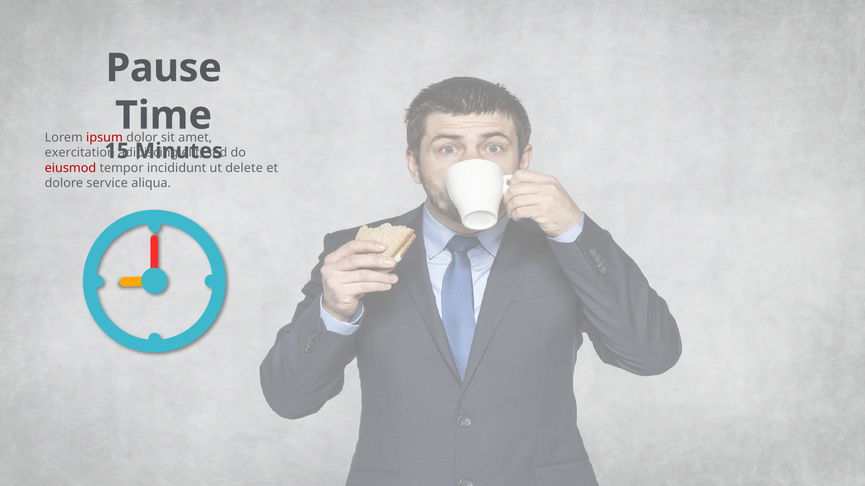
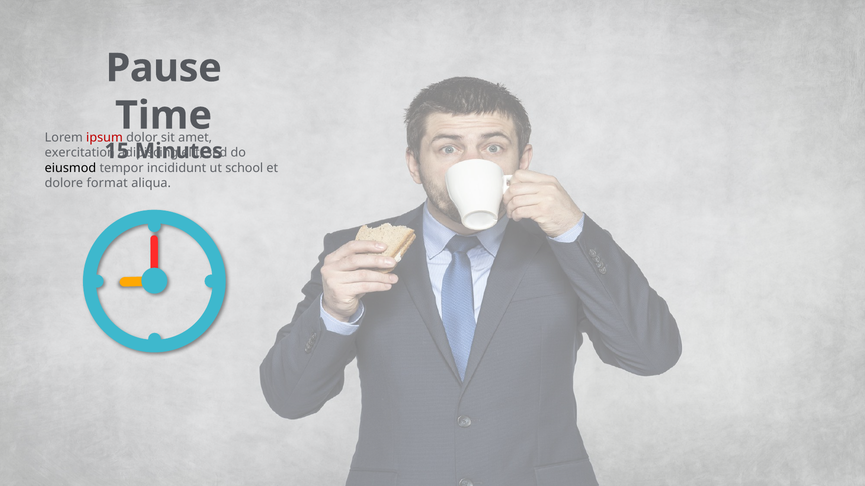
eiusmod colour: red -> black (70, 168)
delete: delete -> school (244, 168)
service: service -> format (107, 183)
